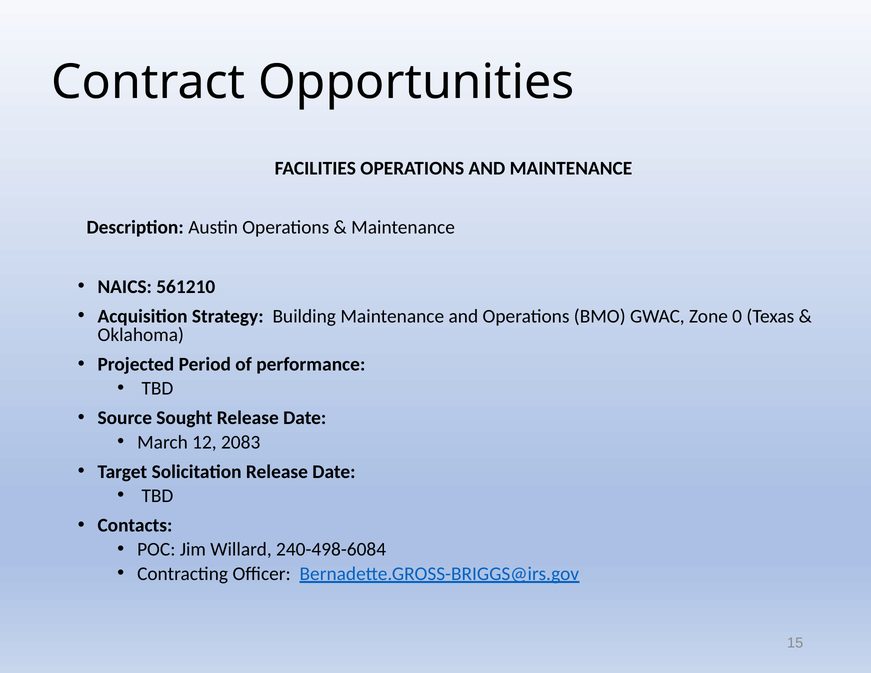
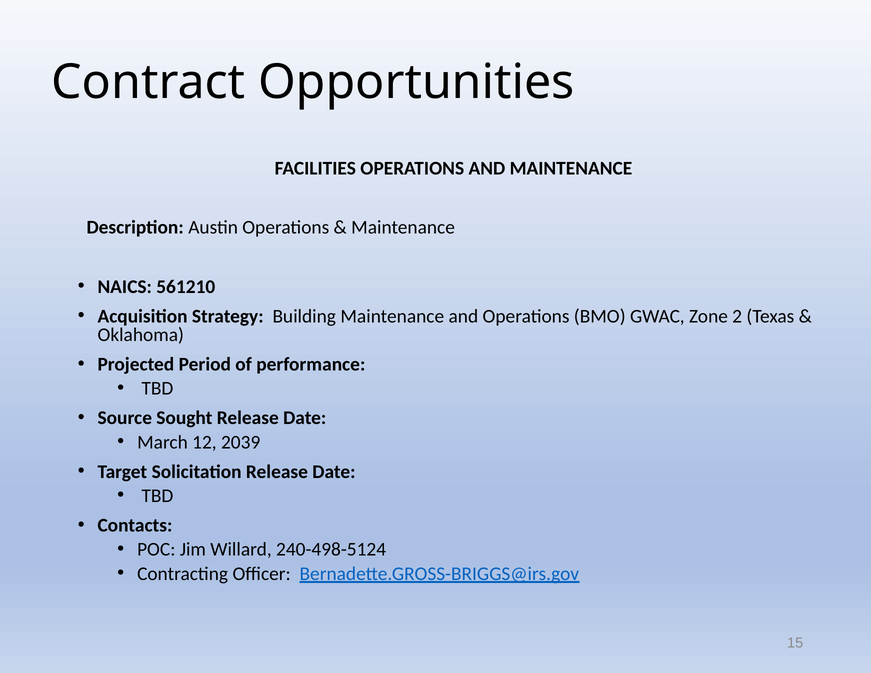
0: 0 -> 2 (737, 316)
2083: 2083 -> 2039 (241, 442)
240-498-6084: 240-498-6084 -> 240-498-5124 (331, 550)
